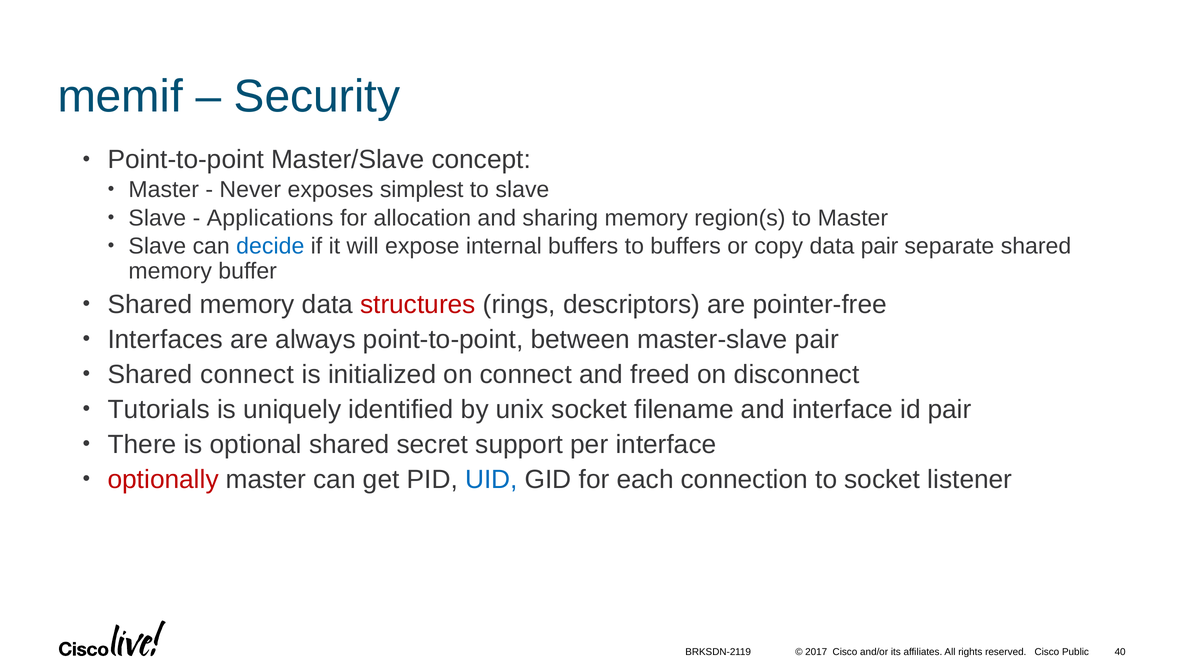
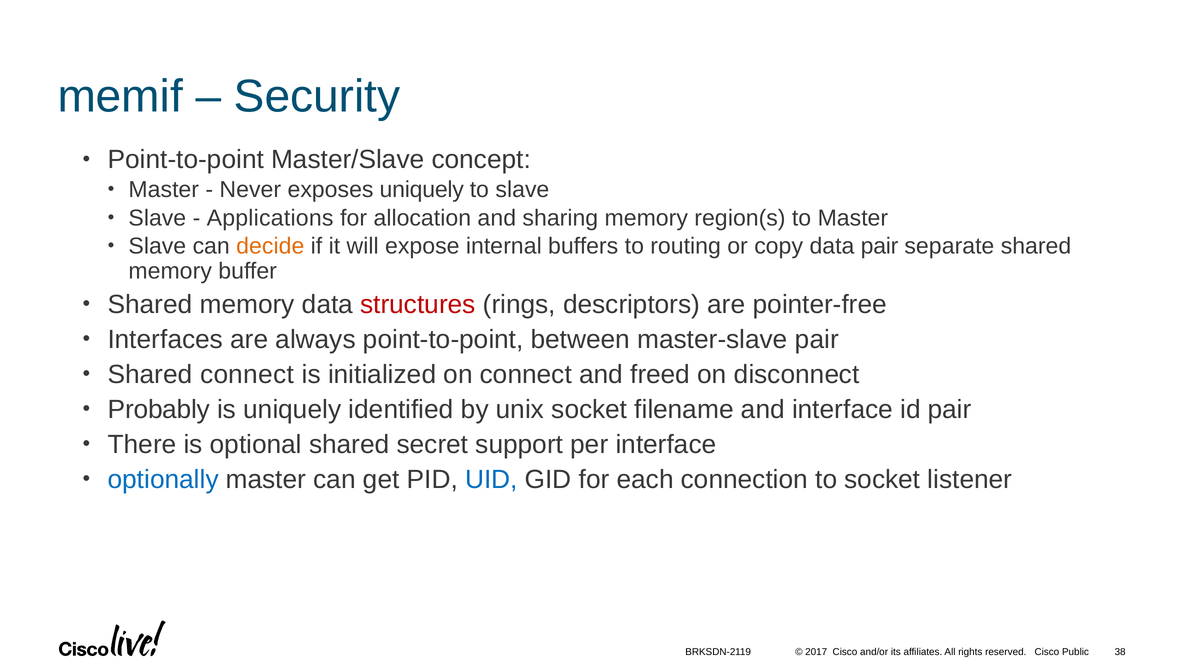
exposes simplest: simplest -> uniquely (422, 190)
decide colour: blue -> orange (270, 246)
to buffers: buffers -> routing (686, 246)
Tutorials: Tutorials -> Probably (159, 410)
optionally colour: red -> blue (163, 480)
40: 40 -> 38 (1120, 652)
